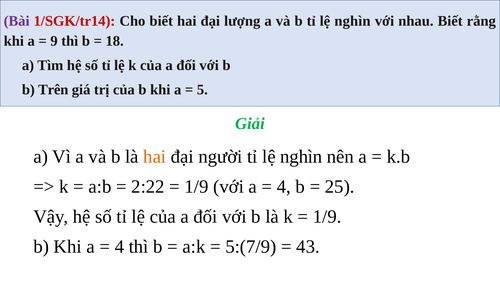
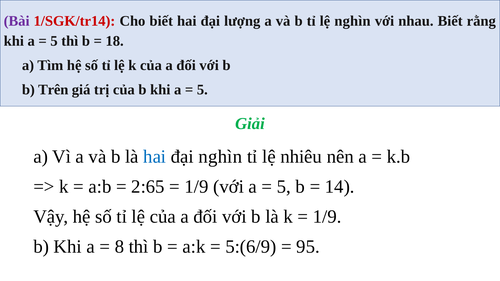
9: 9 -> 5 (54, 41)
hai colour: orange -> blue (155, 157)
đại người: người -> nghìn (220, 157)
nghìn: nghìn -> nhiêu (301, 157)
2:22: 2:22 -> 2:65 (148, 187)
4: 4 -> 5 (284, 187)
25: 25 -> 14 (340, 187)
4: 4 -> 8 (119, 247)
5:(7/9: 5:(7/9 -> 5:(6/9 (251, 247)
43: 43 -> 95 (308, 247)
